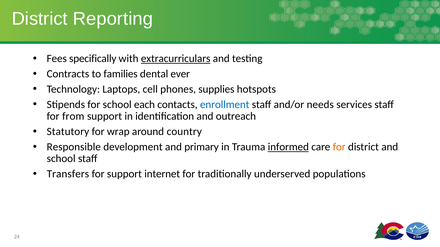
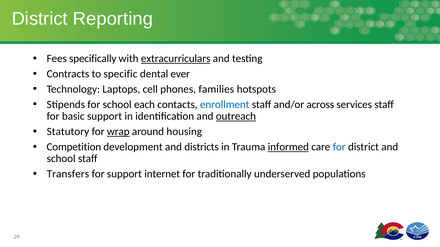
families: families -> specific (120, 74)
supplies: supplies -> families (216, 89)
needs: needs -> across (320, 105)
from: from -> basic (73, 117)
outreach underline: none -> present (236, 117)
wrap underline: none -> present (118, 132)
country: country -> housing (184, 132)
Responsible: Responsible -> Competition (74, 147)
primary: primary -> districts (202, 147)
for colour: orange -> blue (339, 147)
